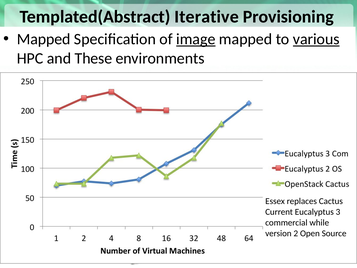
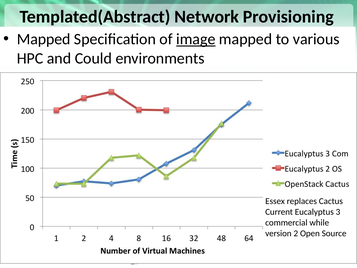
Iterative: Iterative -> Network (207, 17)
various underline: present -> none (316, 39)
These: These -> Could (93, 58)
